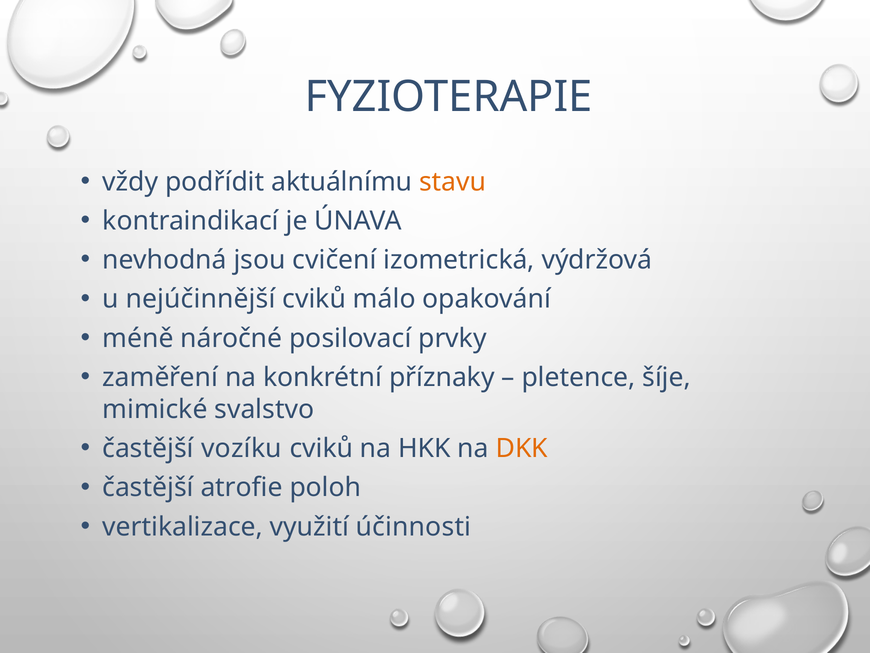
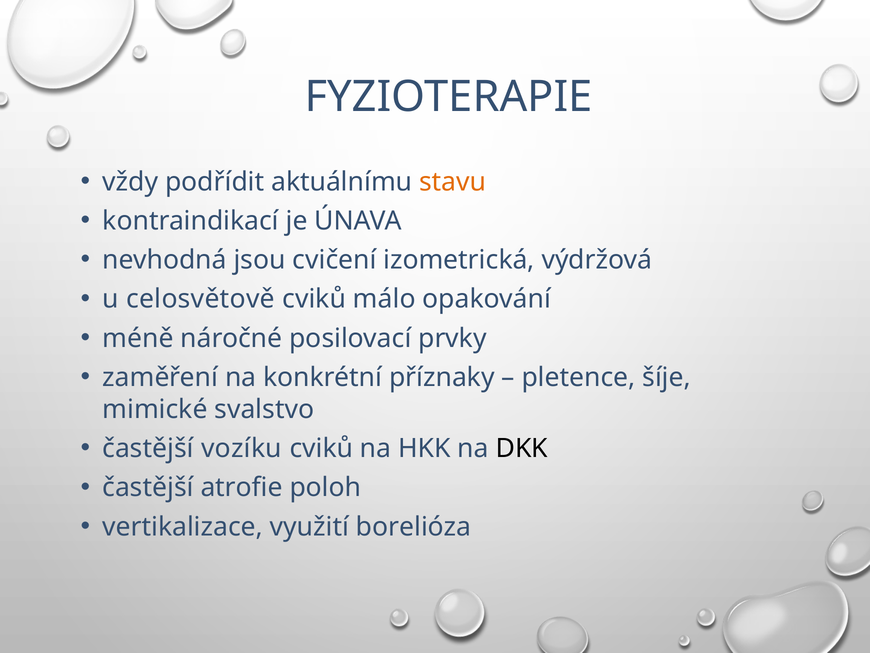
nejúčinnější: nejúčinnější -> celosvětově (201, 299)
DKK colour: orange -> black (522, 448)
účinnosti: účinnosti -> borelióza (414, 526)
